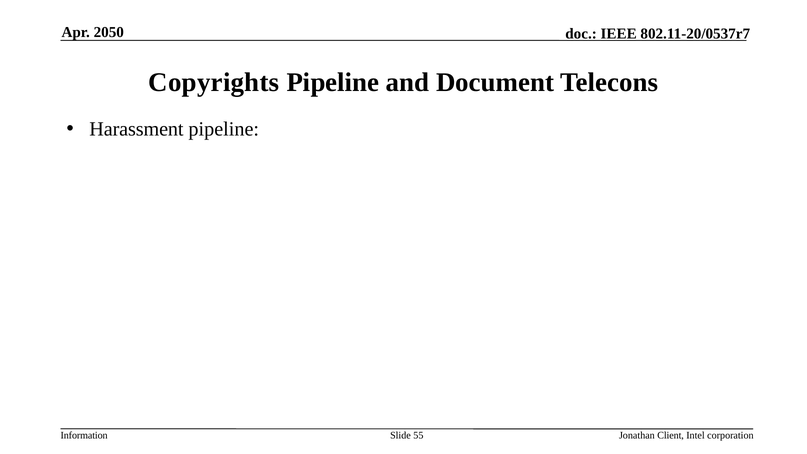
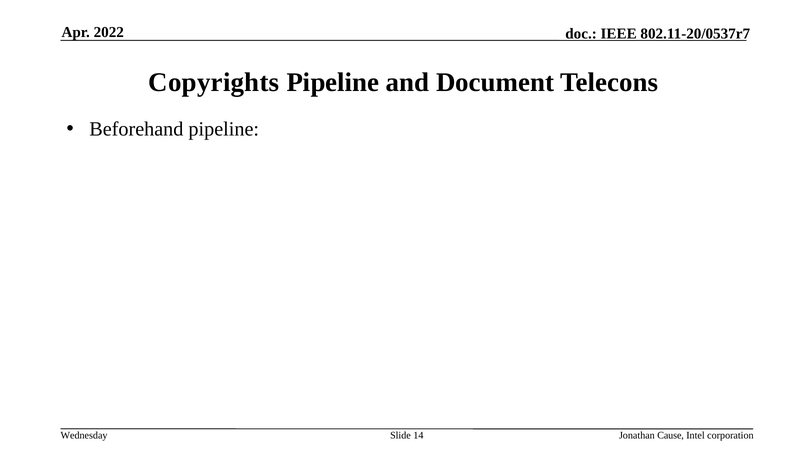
2050: 2050 -> 2022 (109, 32)
Harassment: Harassment -> Beforehand (136, 129)
Information: Information -> Wednesday (84, 435)
55: 55 -> 14 (418, 435)
Client: Client -> Cause (671, 435)
